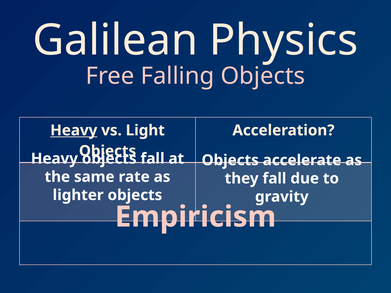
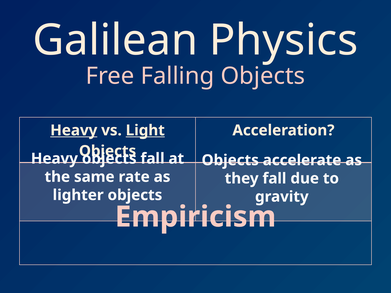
Light underline: none -> present (145, 130)
